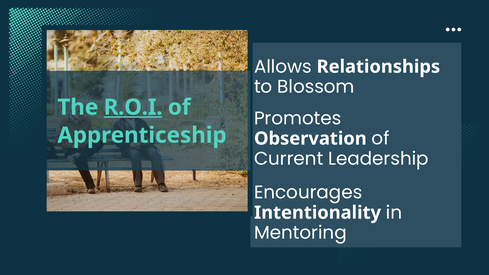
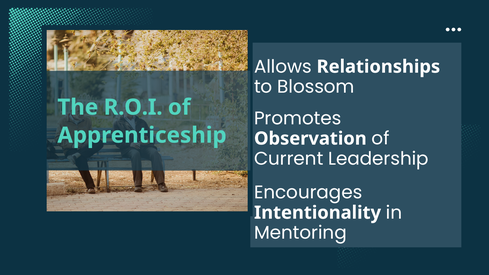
R.O.I underline: present -> none (133, 107)
